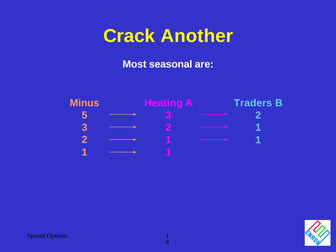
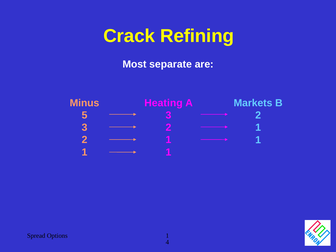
Another: Another -> Refining (197, 36)
seasonal: seasonal -> separate (171, 64)
Traders: Traders -> Markets (253, 103)
